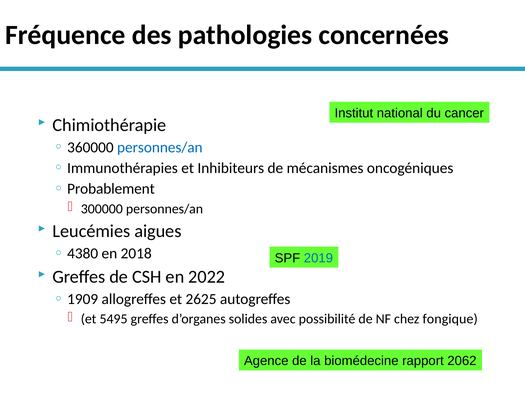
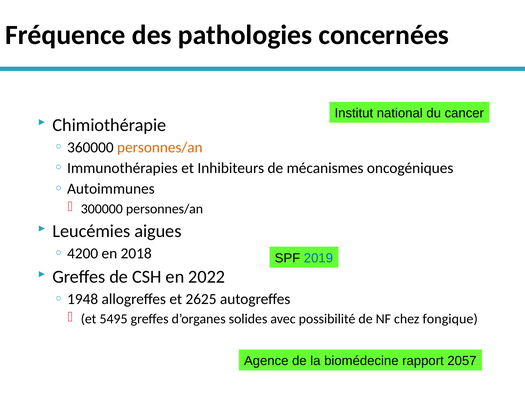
personnes/an colour: blue -> orange (160, 147)
Probablement: Probablement -> Autoimmunes (111, 189)
4380: 4380 -> 4200 (83, 253)
1909: 1909 -> 1948 (83, 299)
2062: 2062 -> 2057 (462, 361)
